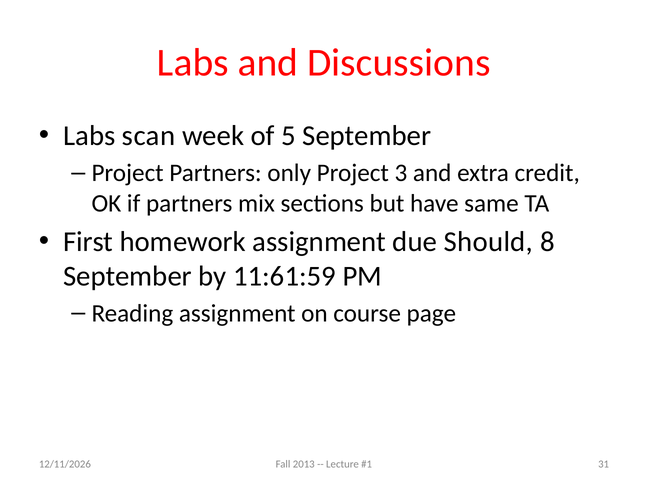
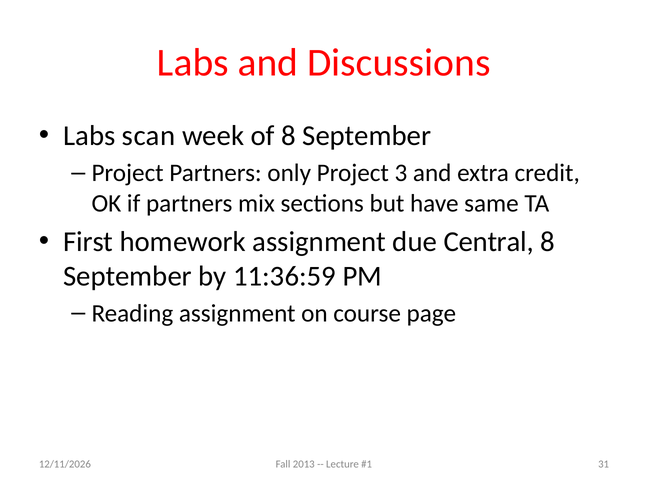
of 5: 5 -> 8 (288, 136)
Should: Should -> Central (489, 242)
11:61:59: 11:61:59 -> 11:36:59 (285, 276)
